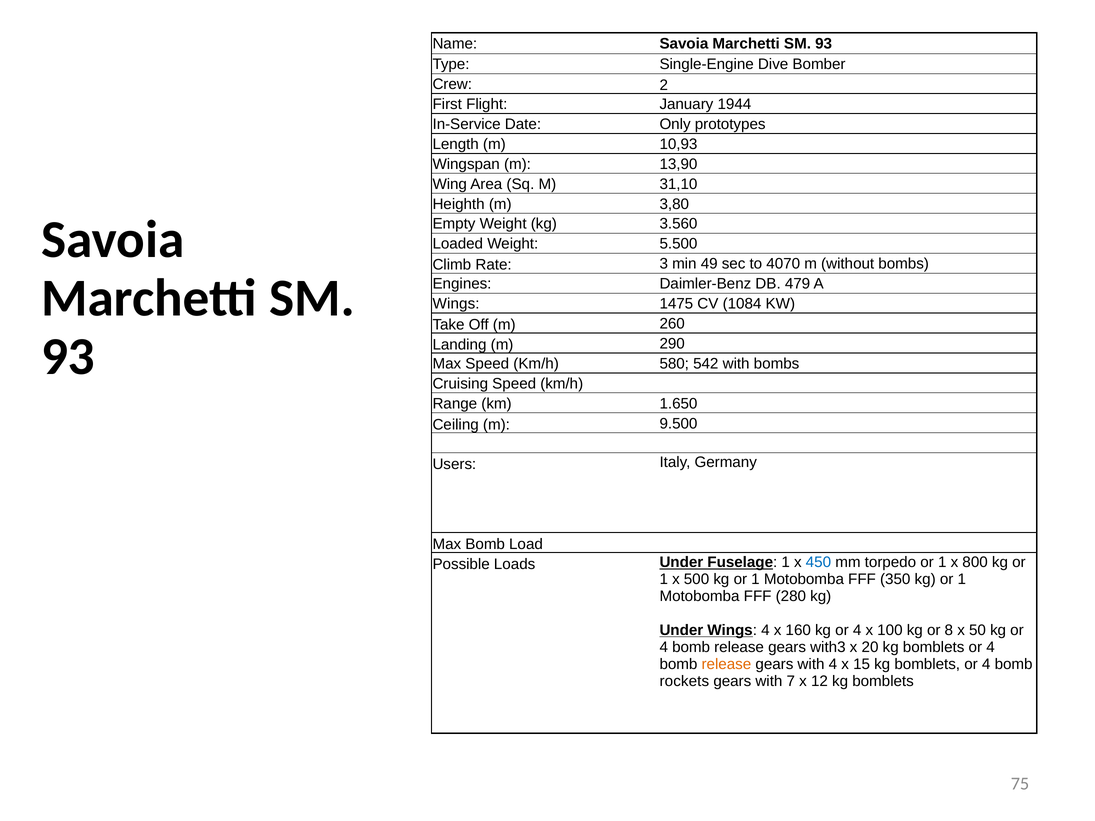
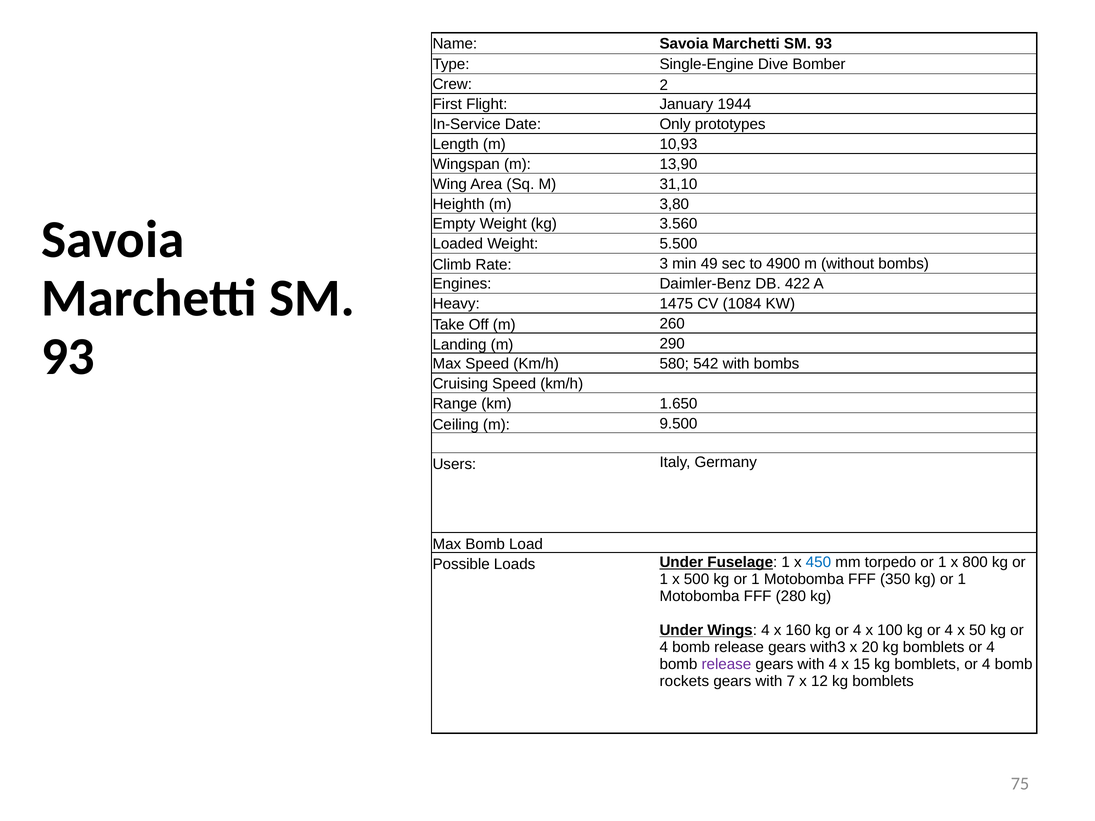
4070: 4070 -> 4900 (783, 264)
479: 479 -> 422 (798, 284)
Wings: Wings -> Heavy (456, 304)
100 kg or 8: 8 -> 4 (949, 630)
release colour: orange -> purple (726, 664)
